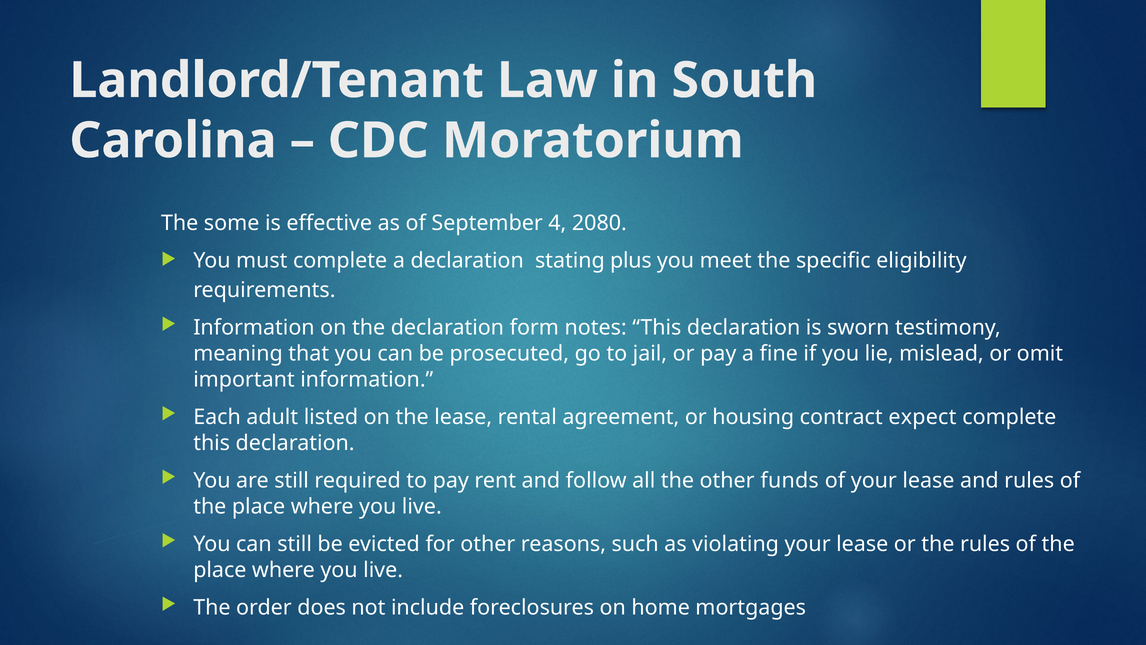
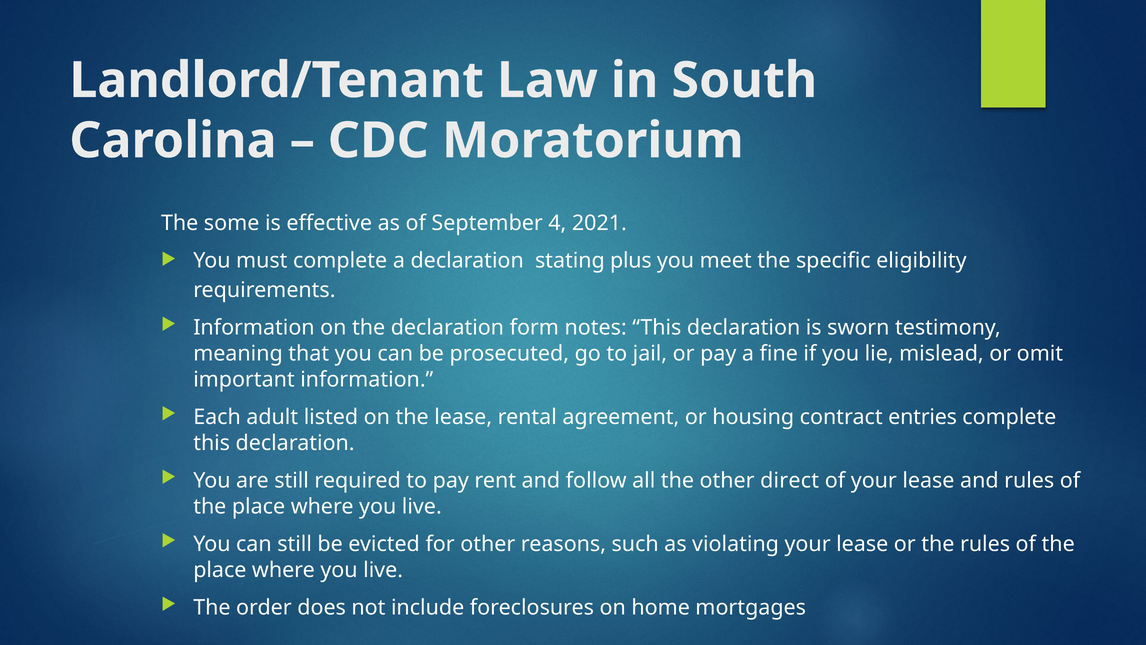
2080: 2080 -> 2021 (599, 223)
expect: expect -> entries (923, 417)
funds: funds -> direct (790, 480)
